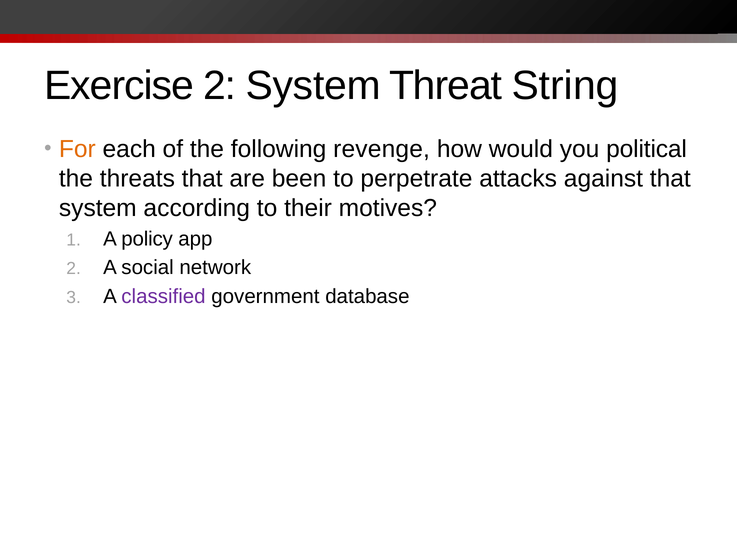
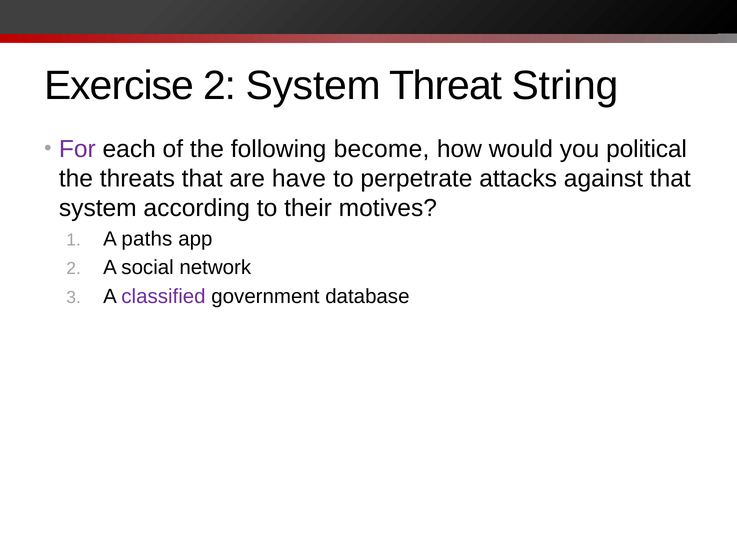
For colour: orange -> purple (77, 149)
revenge: revenge -> become (382, 149)
been: been -> have (299, 179)
policy: policy -> paths (147, 239)
